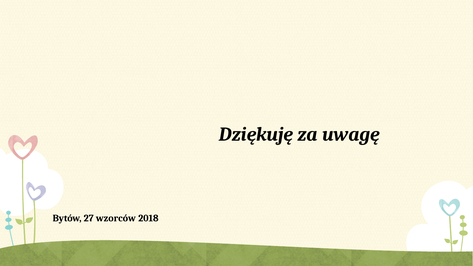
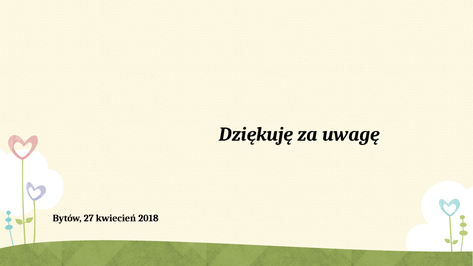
wzorców: wzorców -> kwiecień (116, 218)
